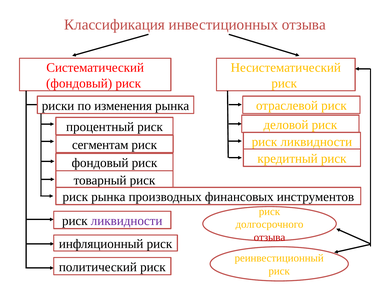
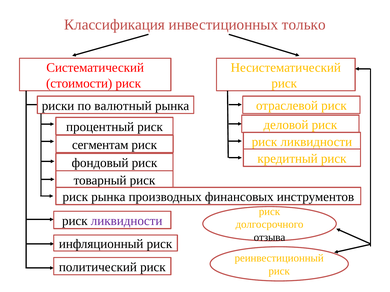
инвестиционных отзыва: отзыва -> только (304, 25)
фондовый: фондовый -> стоимости (79, 83)
изменения: изменения -> валютный (123, 106)
отзыва colour: red -> black (270, 238)
